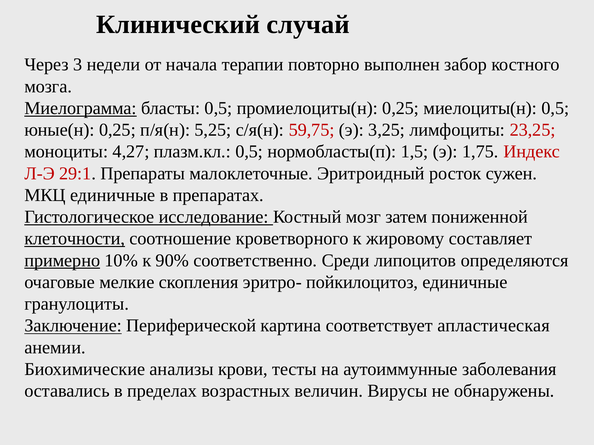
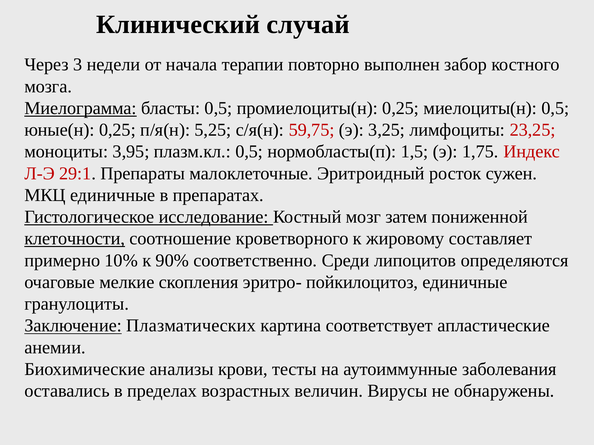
4,27: 4,27 -> 3,95 (131, 152)
примерно underline: present -> none (62, 261)
Периферической: Периферической -> Плазматических (191, 326)
апластическая: апластическая -> апластические (494, 326)
